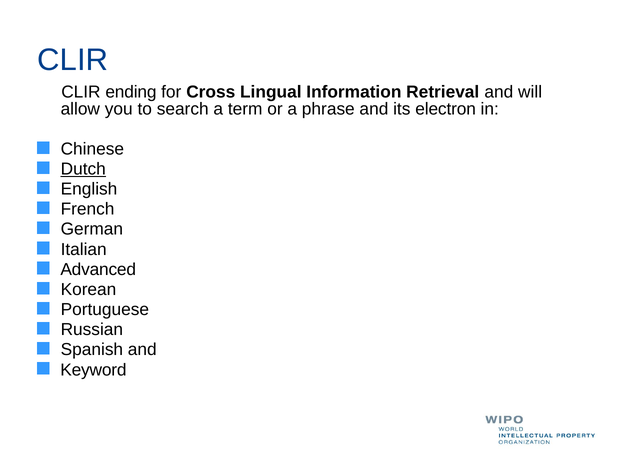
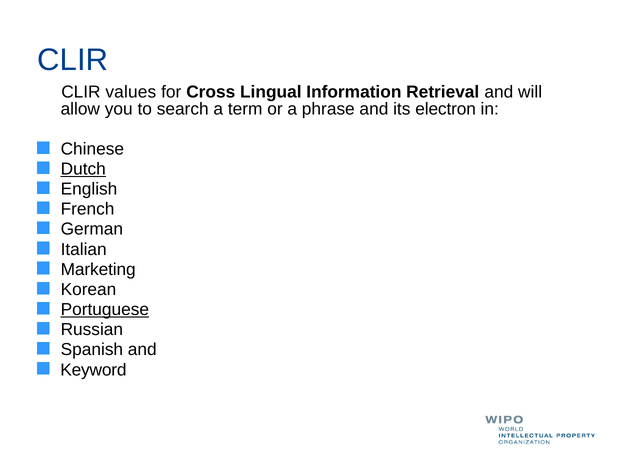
ending: ending -> values (131, 92)
Advanced: Advanced -> Marketing (98, 269)
Portuguese underline: none -> present (105, 309)
